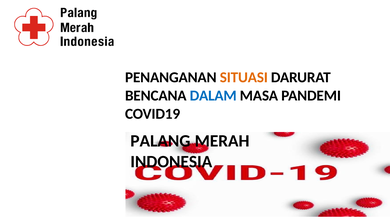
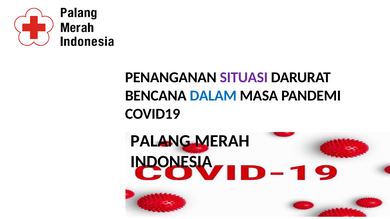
SITUASI colour: orange -> purple (244, 78)
